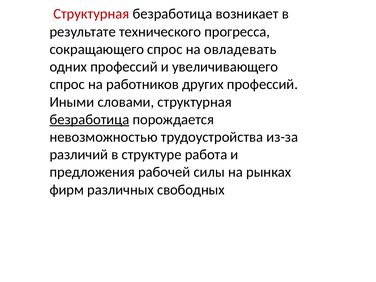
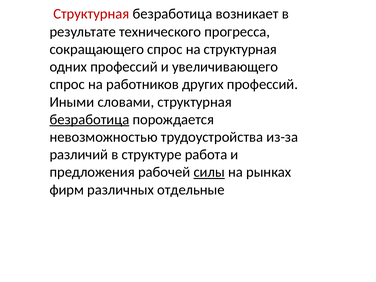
на овладевать: овладевать -> структурная (240, 49)
силы underline: none -> present (209, 172)
свободных: свободных -> отдельные (191, 190)
